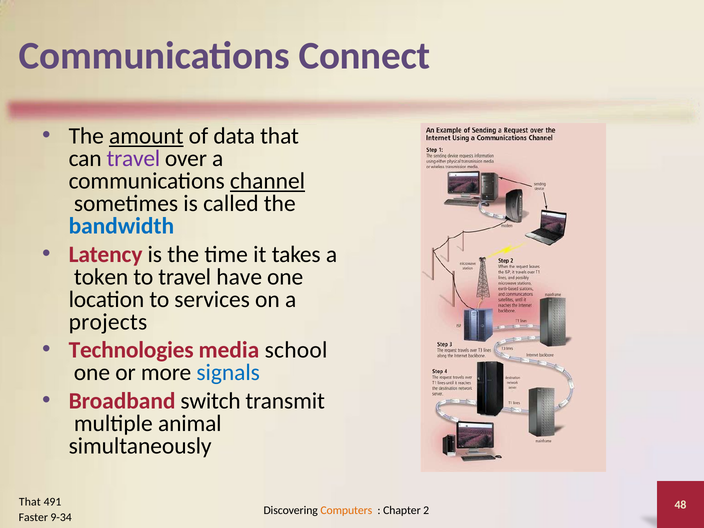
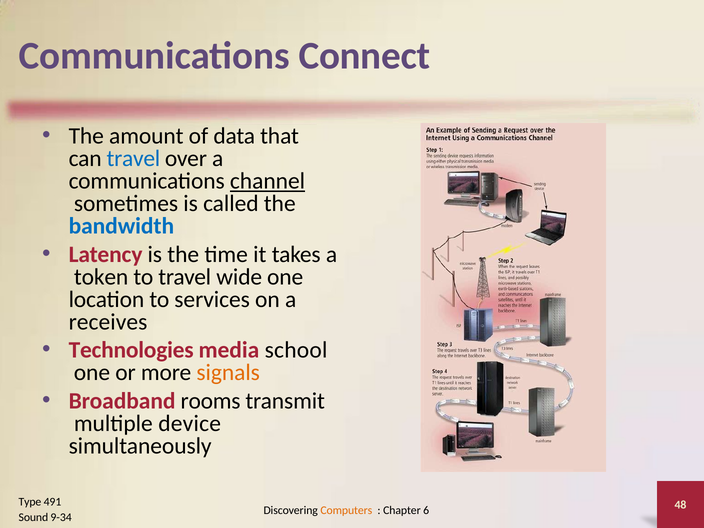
amount underline: present -> none (146, 136)
travel colour: purple -> blue (133, 159)
have: have -> wide (239, 277)
projects: projects -> receives (108, 322)
signals colour: blue -> orange (228, 373)
switch: switch -> rooms (211, 401)
animal: animal -> device (190, 423)
That: That -> Type (30, 502)
2: 2 -> 6 (426, 511)
Faster: Faster -> Sound (33, 518)
